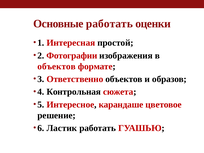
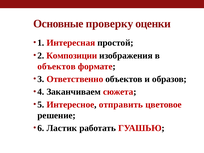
Основные работать: работать -> проверку (109, 24)
Фотографии: Фотографии -> Композиции (72, 56)
Контрольная: Контрольная -> Заканчиваем (74, 92)
карандаше: карандаше -> отправить (121, 105)
